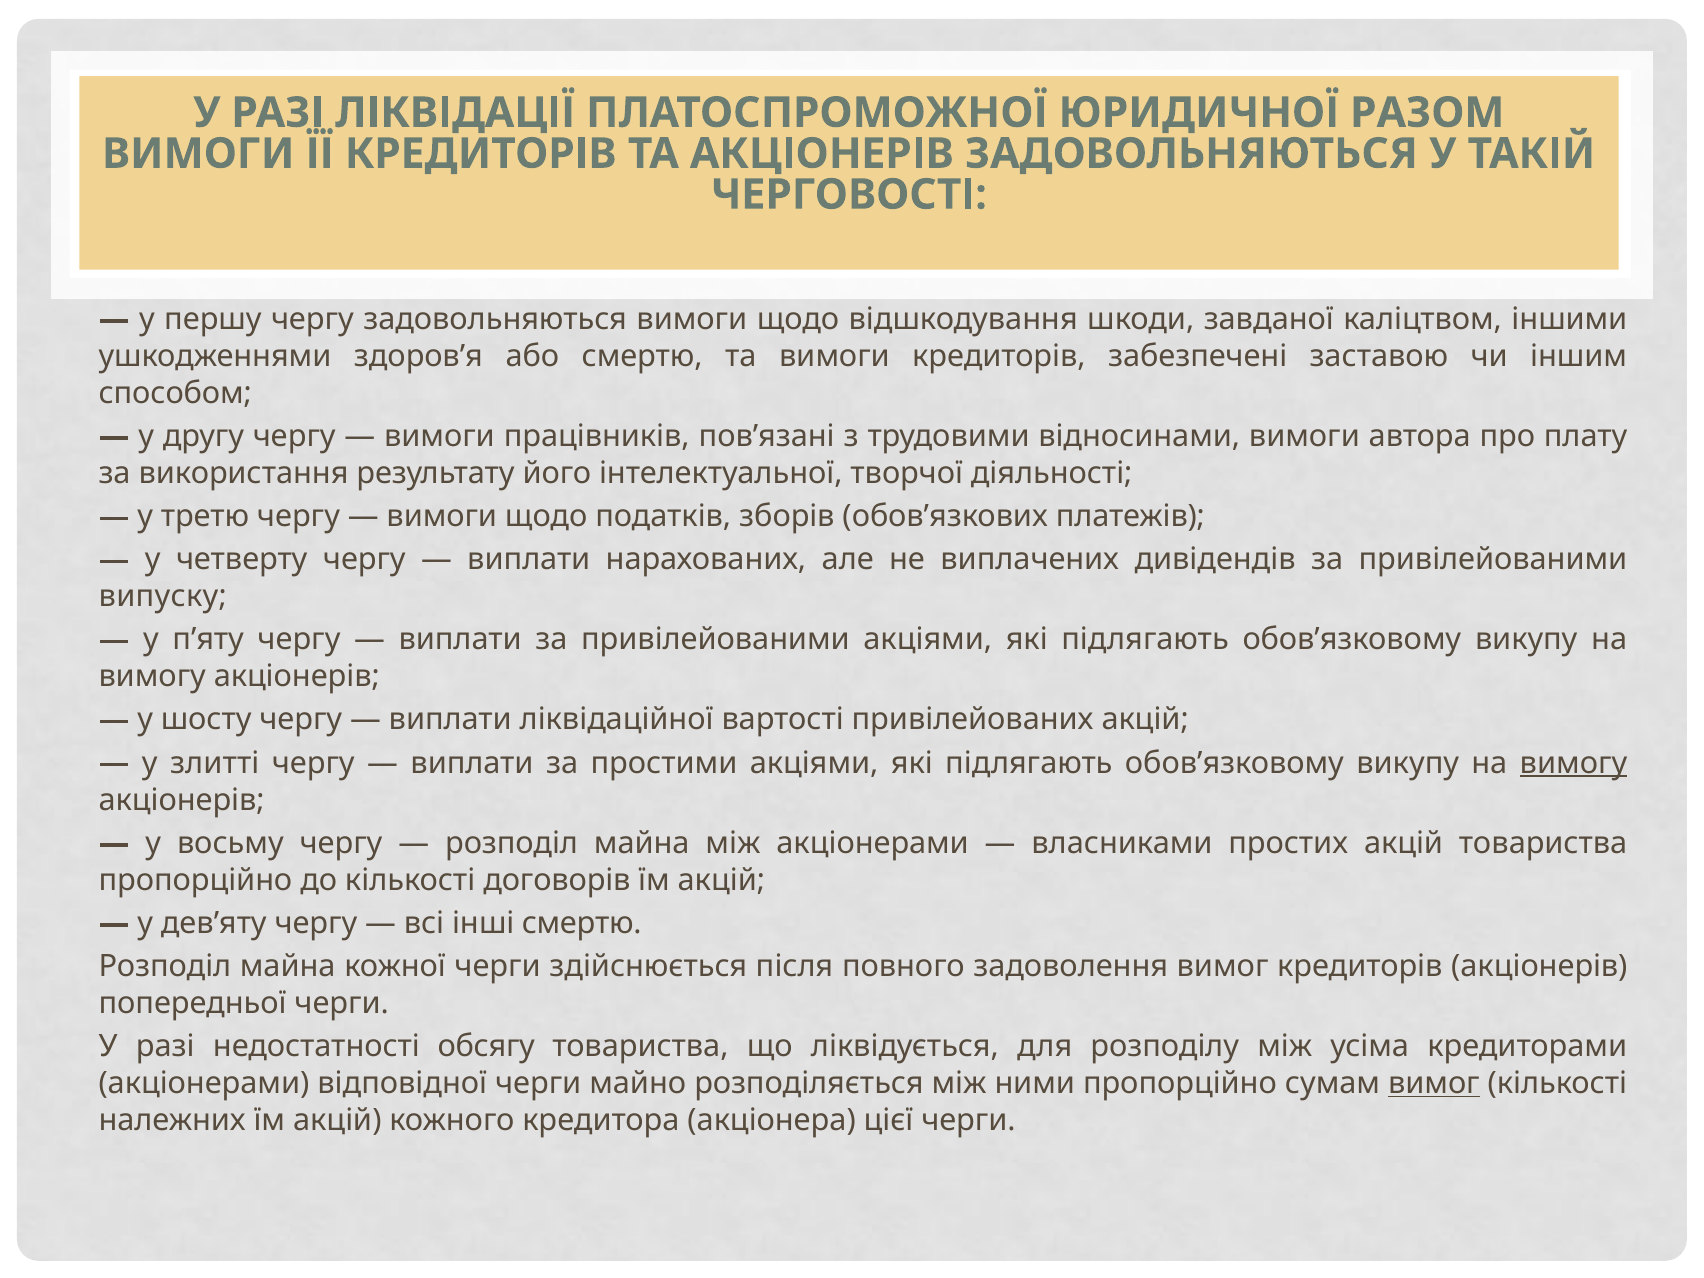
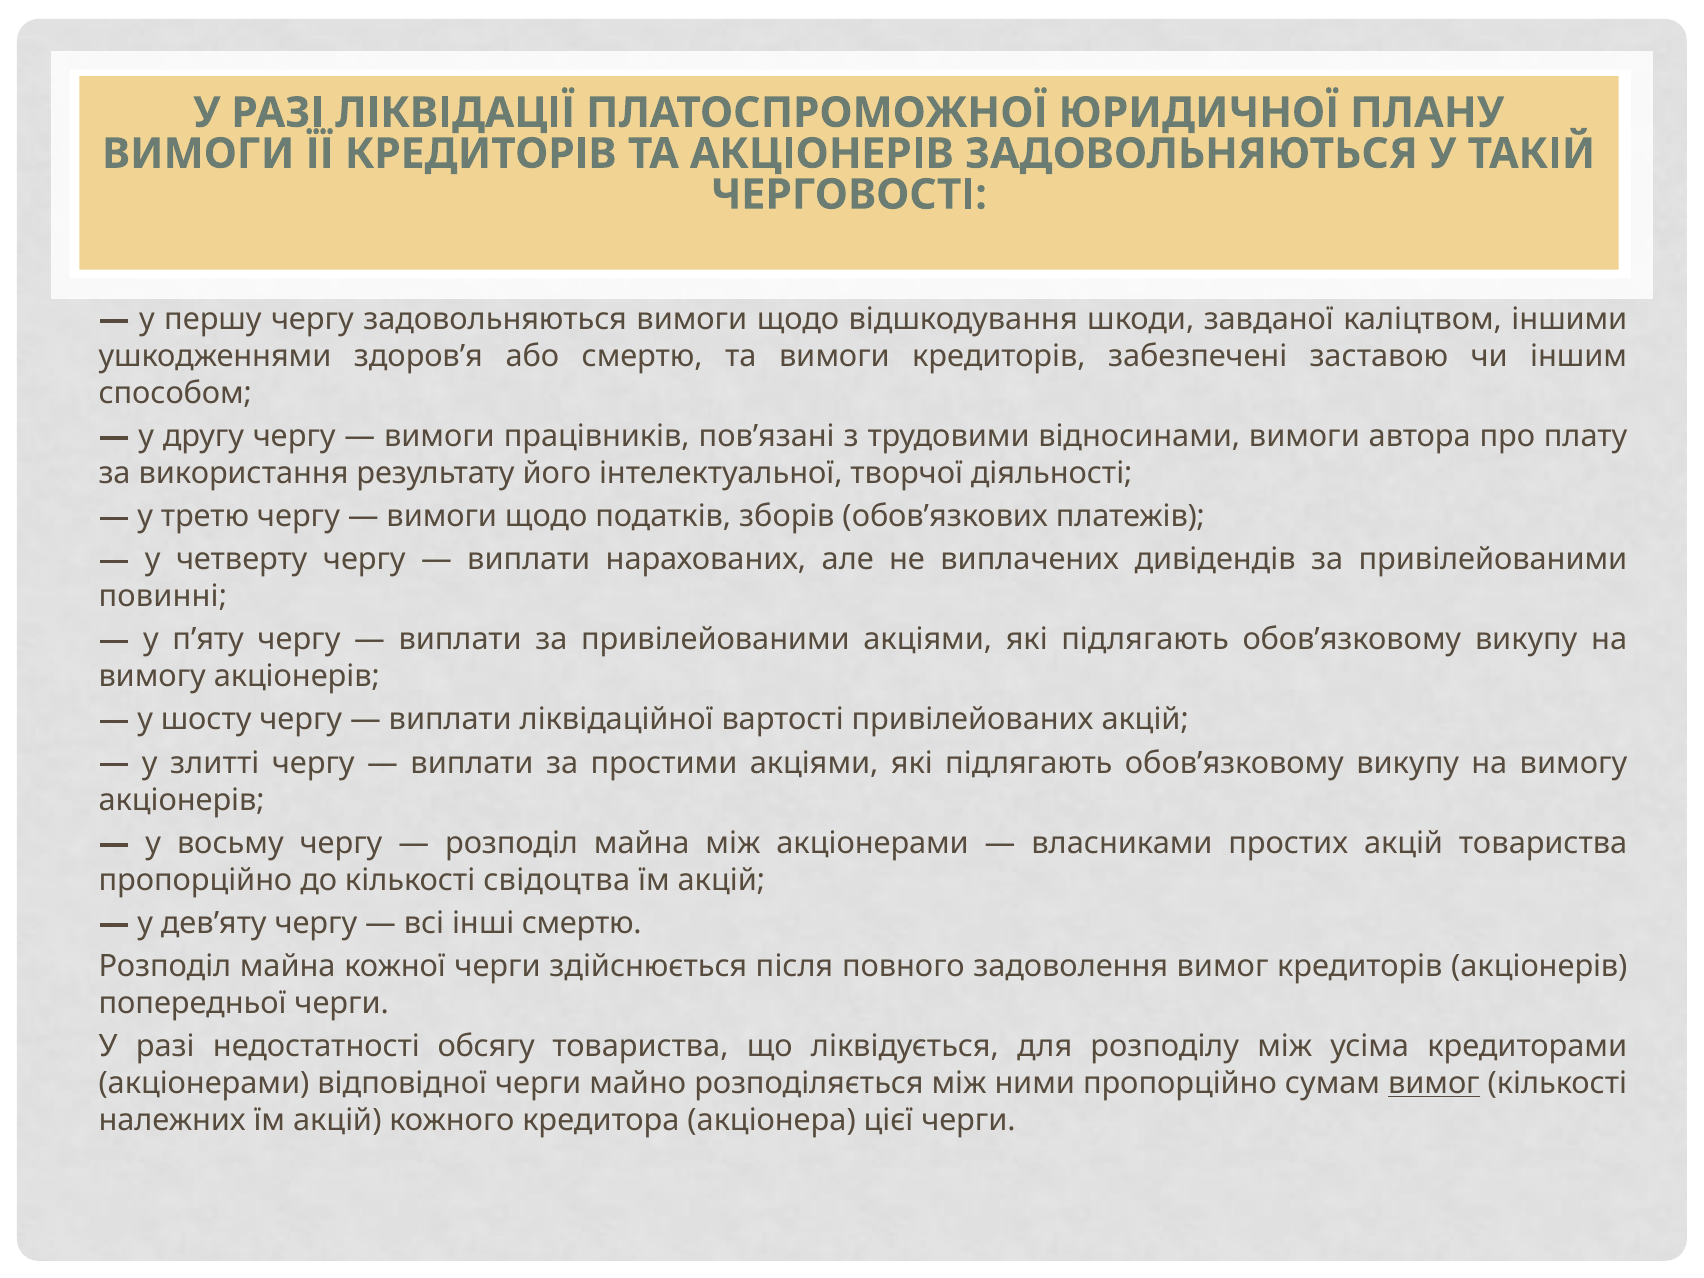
РАЗОМ: РАЗОМ -> ПЛАНУ (1427, 113)
випуску: випуску -> повинні (163, 597)
вимогу underline: present -> none (1573, 763)
договорів: договорів -> свідоцтва (557, 880)
